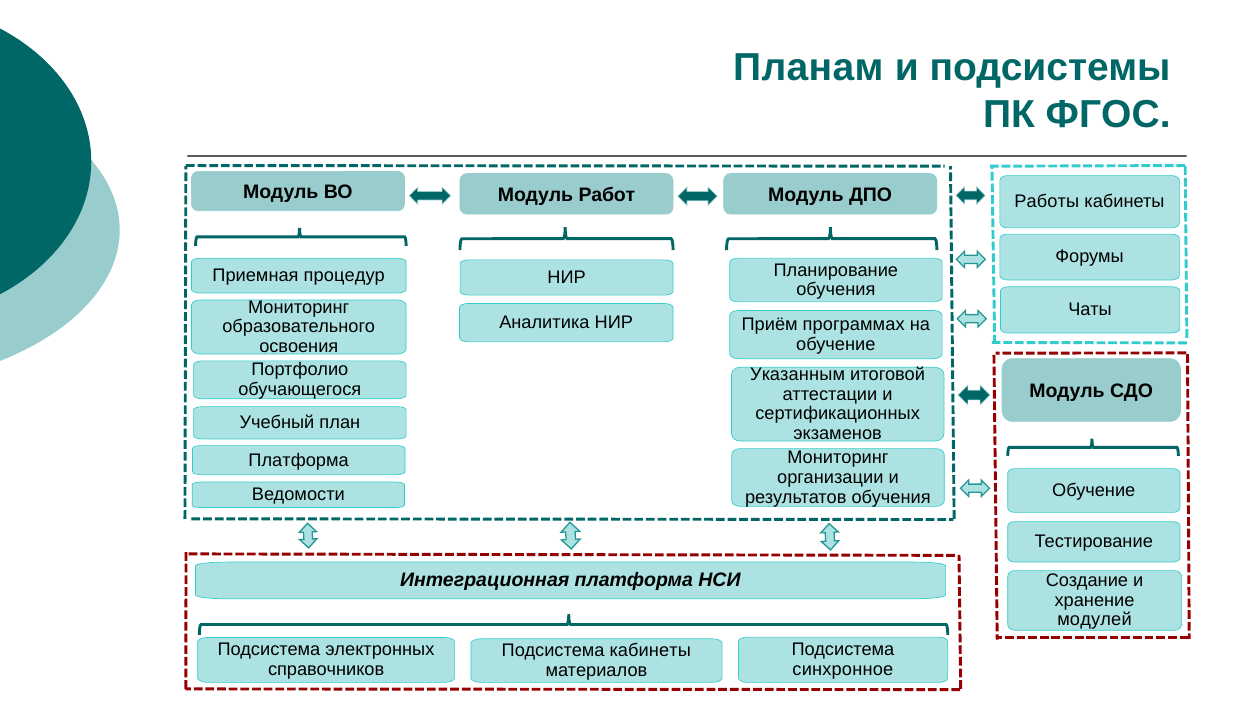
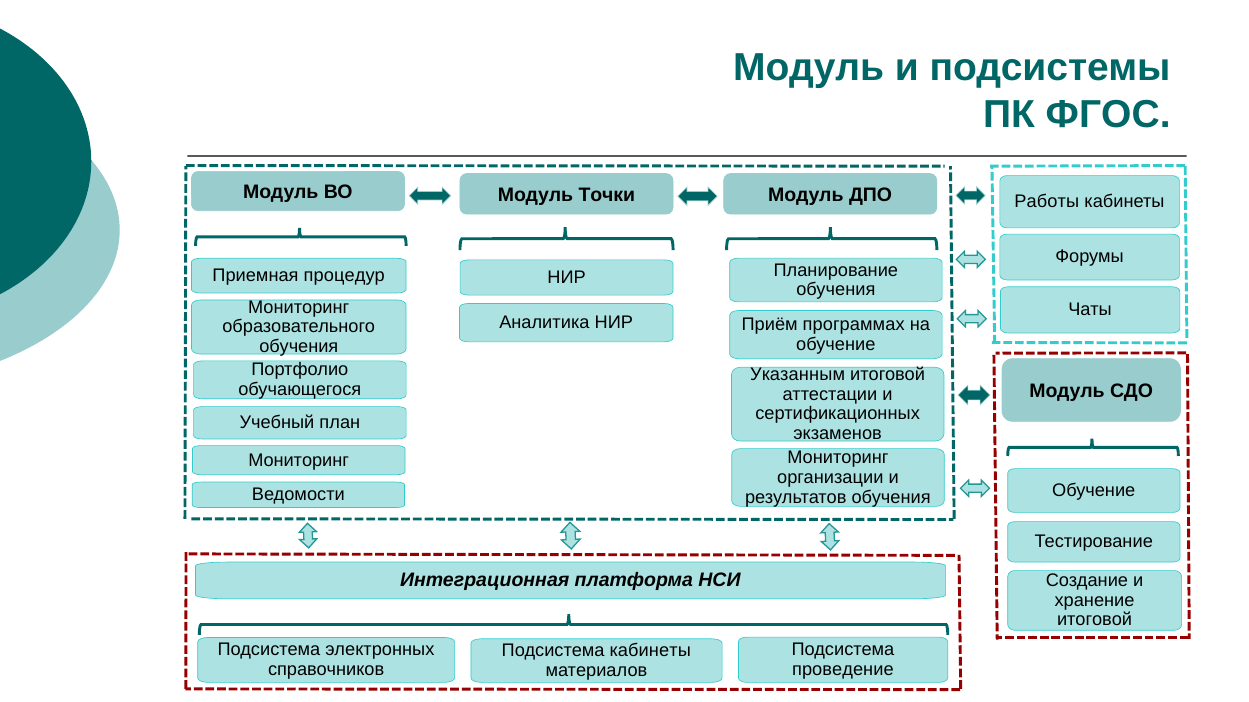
Планам: Планам -> Модуль (809, 68)
Работ: Работ -> Точки (607, 195)
освоения: освоения -> обучения (299, 347)
Платформа: Платформа -> Мониторинг (299, 460)
модулей: модулей -> итоговой (1095, 620)
синхронное: синхронное -> проведение (843, 670)
